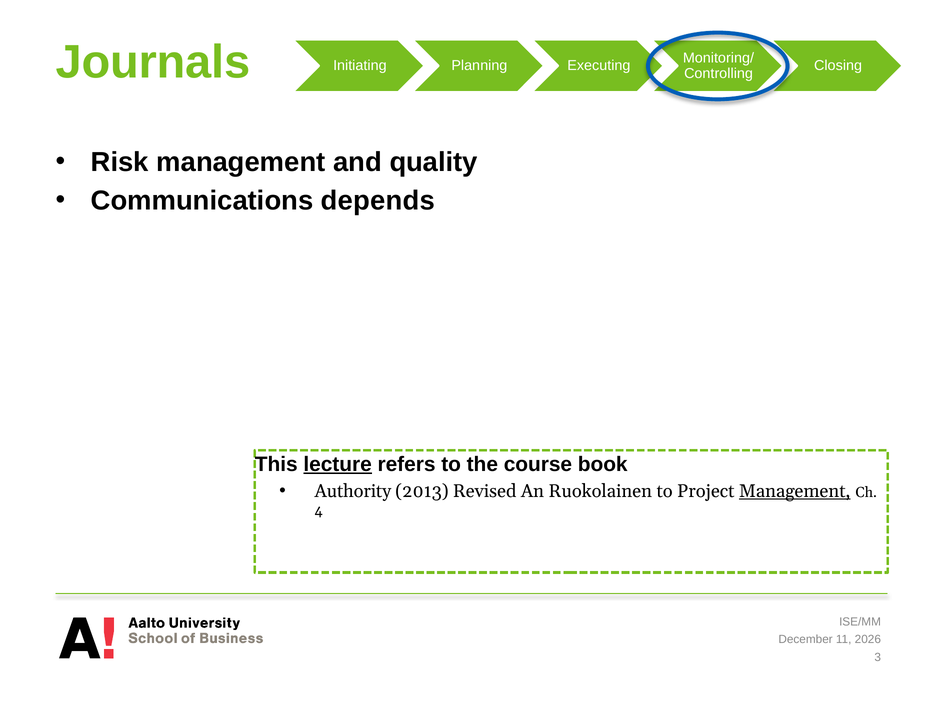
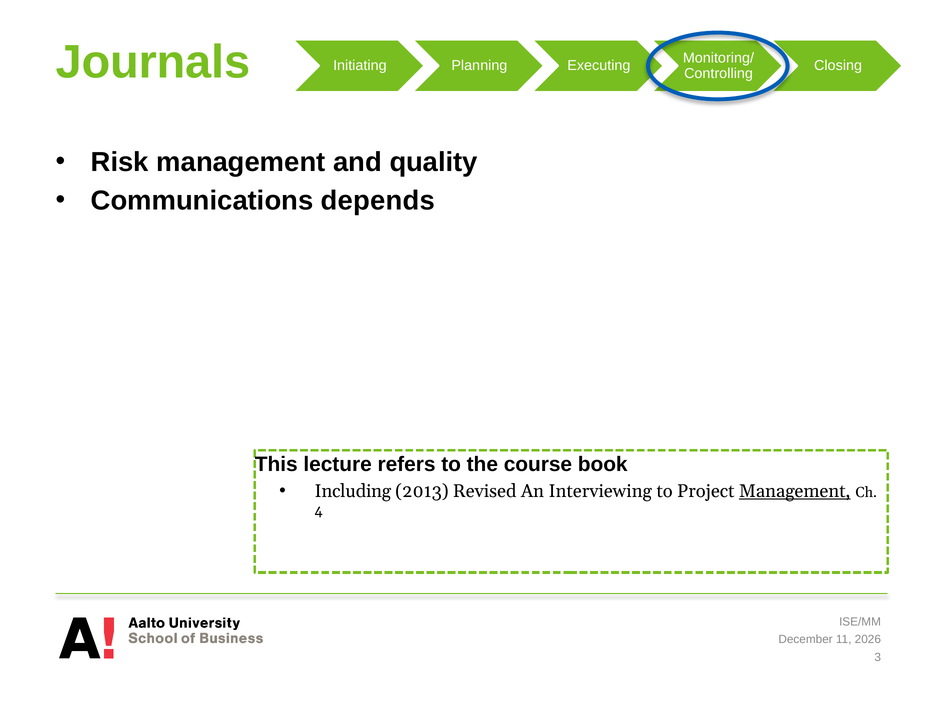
lecture underline: present -> none (338, 464)
Authority: Authority -> Including (353, 491)
Ruokolainen: Ruokolainen -> Interviewing (600, 491)
